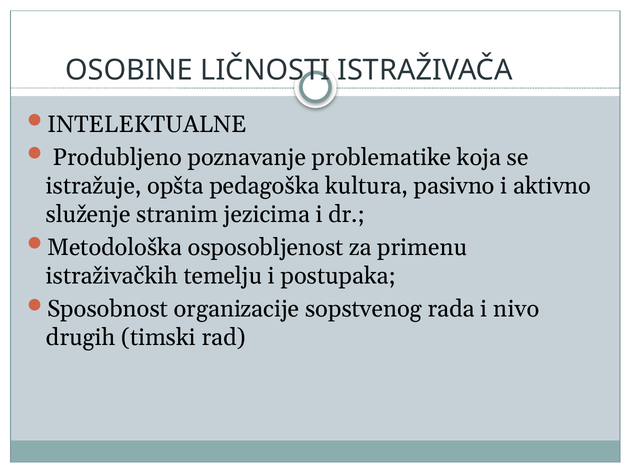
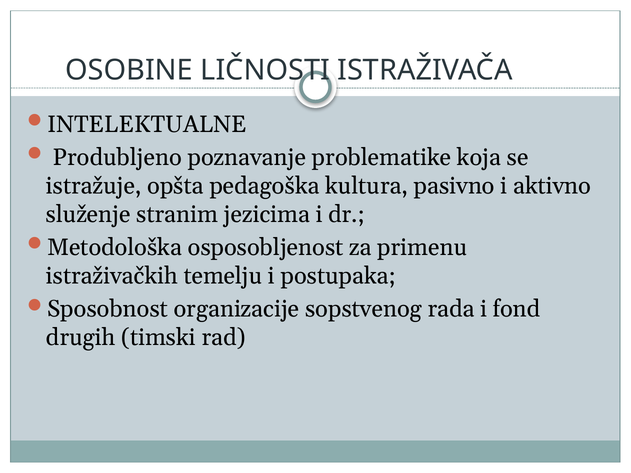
nivo: nivo -> fond (517, 309)
